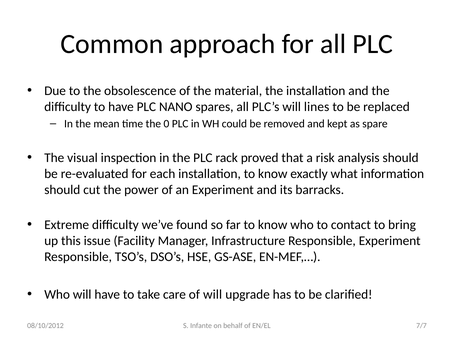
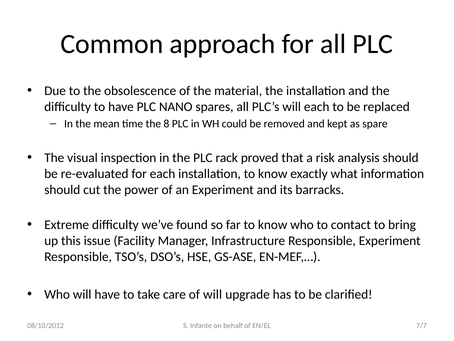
will lines: lines -> each (317, 106)
0: 0 -> 8 (166, 124)
